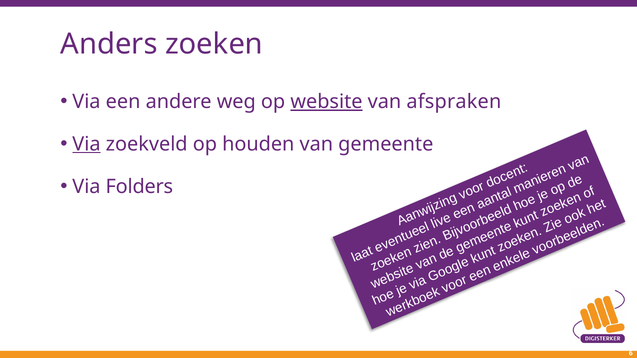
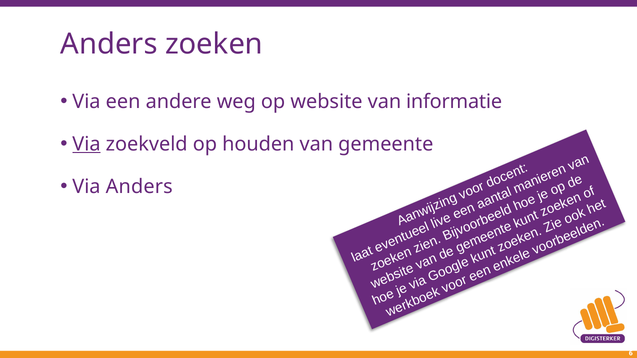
website underline: present -> none (326, 102)
afspraken: afspraken -> informatie (454, 102)
Via Folders: Folders -> Anders (139, 187)
